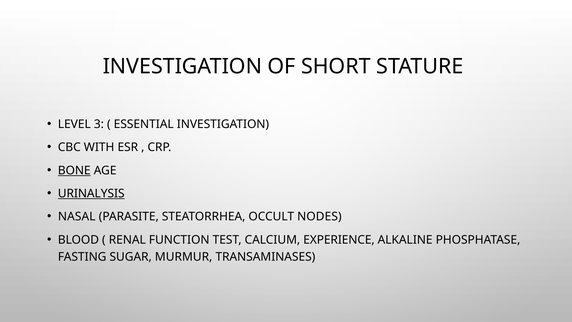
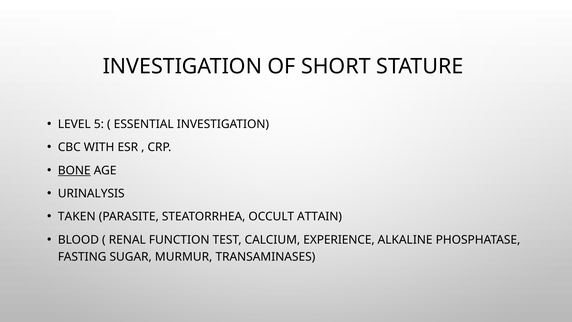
3: 3 -> 5 (99, 124)
URINALYSIS underline: present -> none (91, 193)
NASAL: NASAL -> TAKEN (77, 217)
NODES: NODES -> ATTAIN (320, 217)
